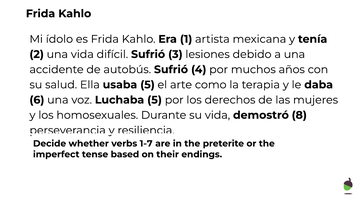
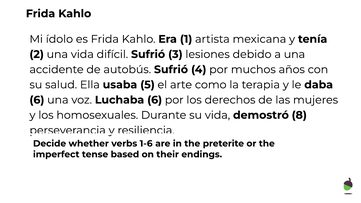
Luchaba 5: 5 -> 6 (155, 100)
1-7: 1-7 -> 1-6 (146, 144)
